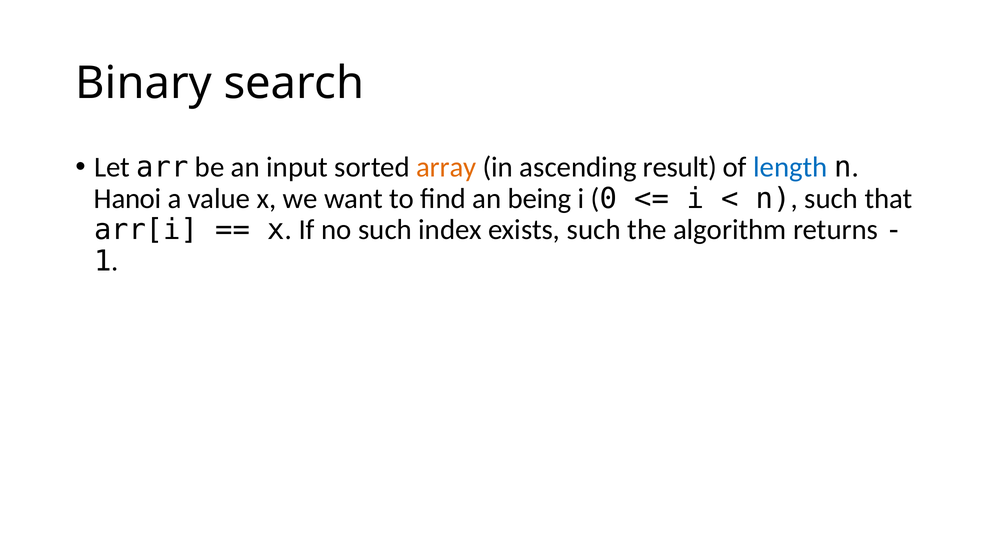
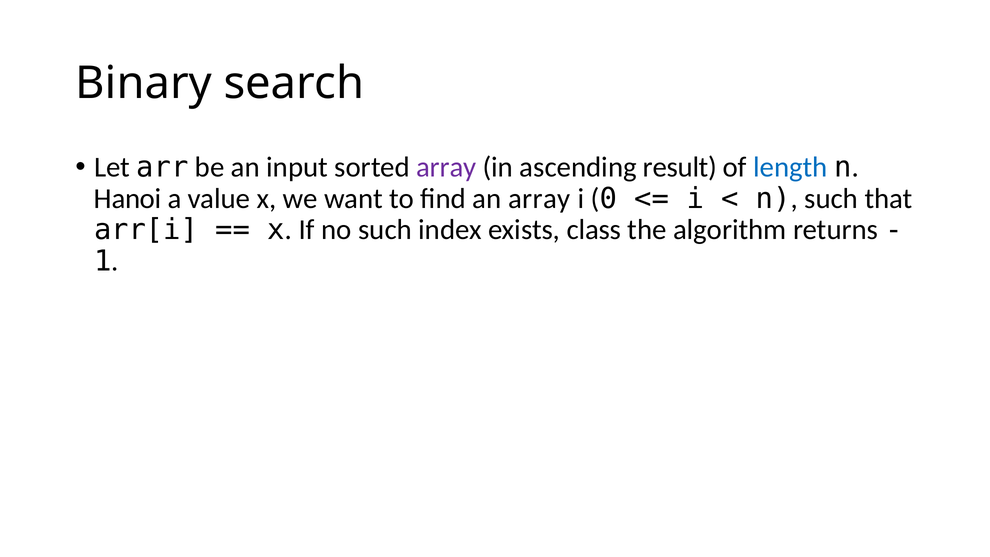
array colour: orange -> purple (446, 167)
an being: being -> array (539, 199)
exists such: such -> class (594, 230)
